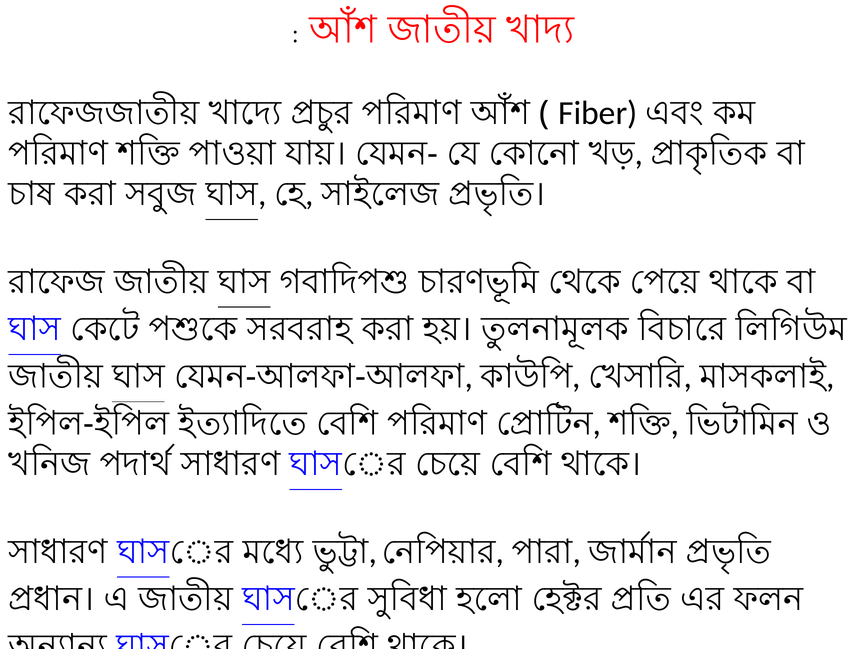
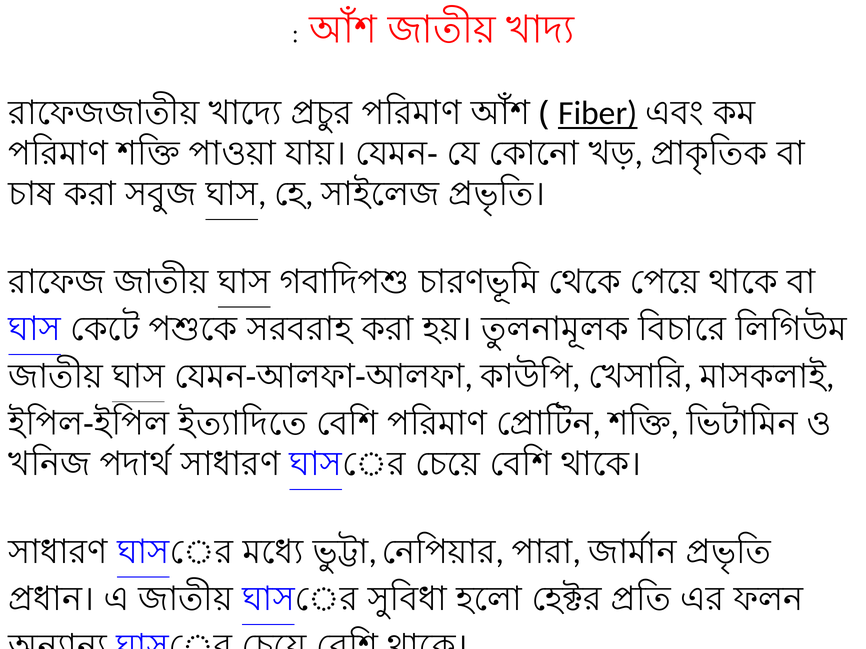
Fiber underline: none -> present (598, 113)
